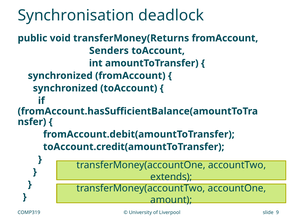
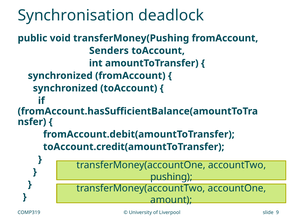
transferMoney(Returns: transferMoney(Returns -> transferMoney(Pushing (131, 38)
extends: extends -> pushing (171, 177)
